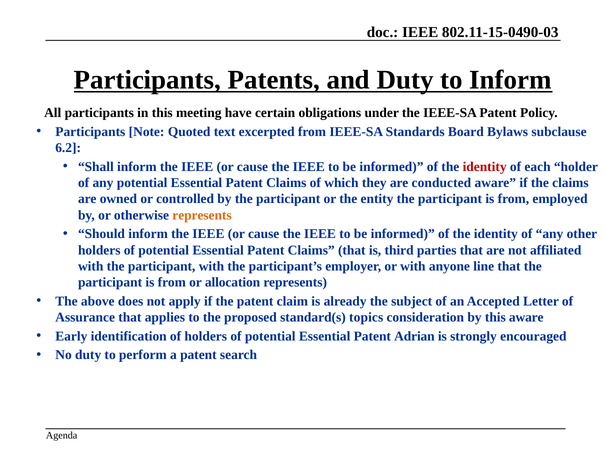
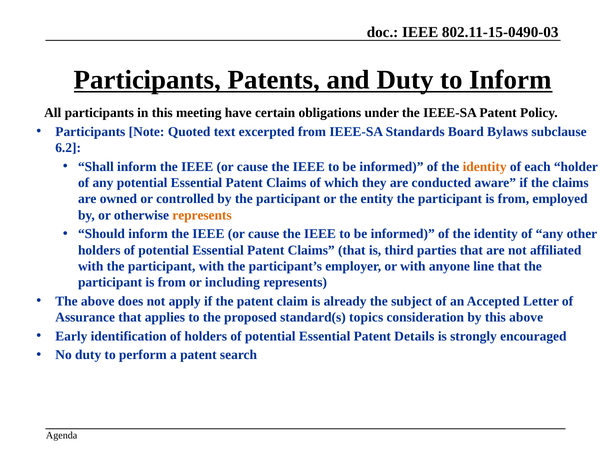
identity colour: red -> orange (485, 167)
allocation: allocation -> including (232, 283)
this aware: aware -> above (526, 318)
Adrian: Adrian -> Details (414, 337)
